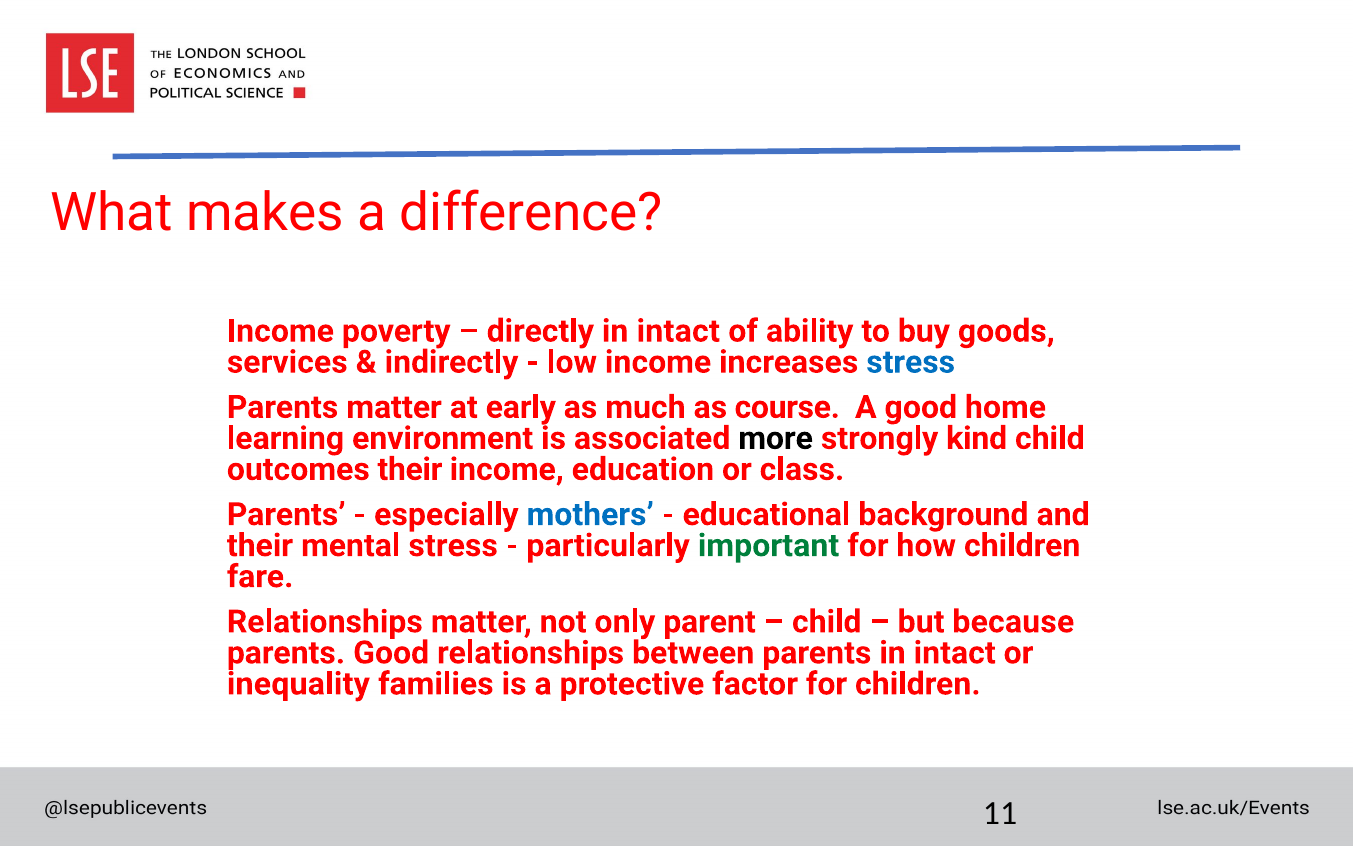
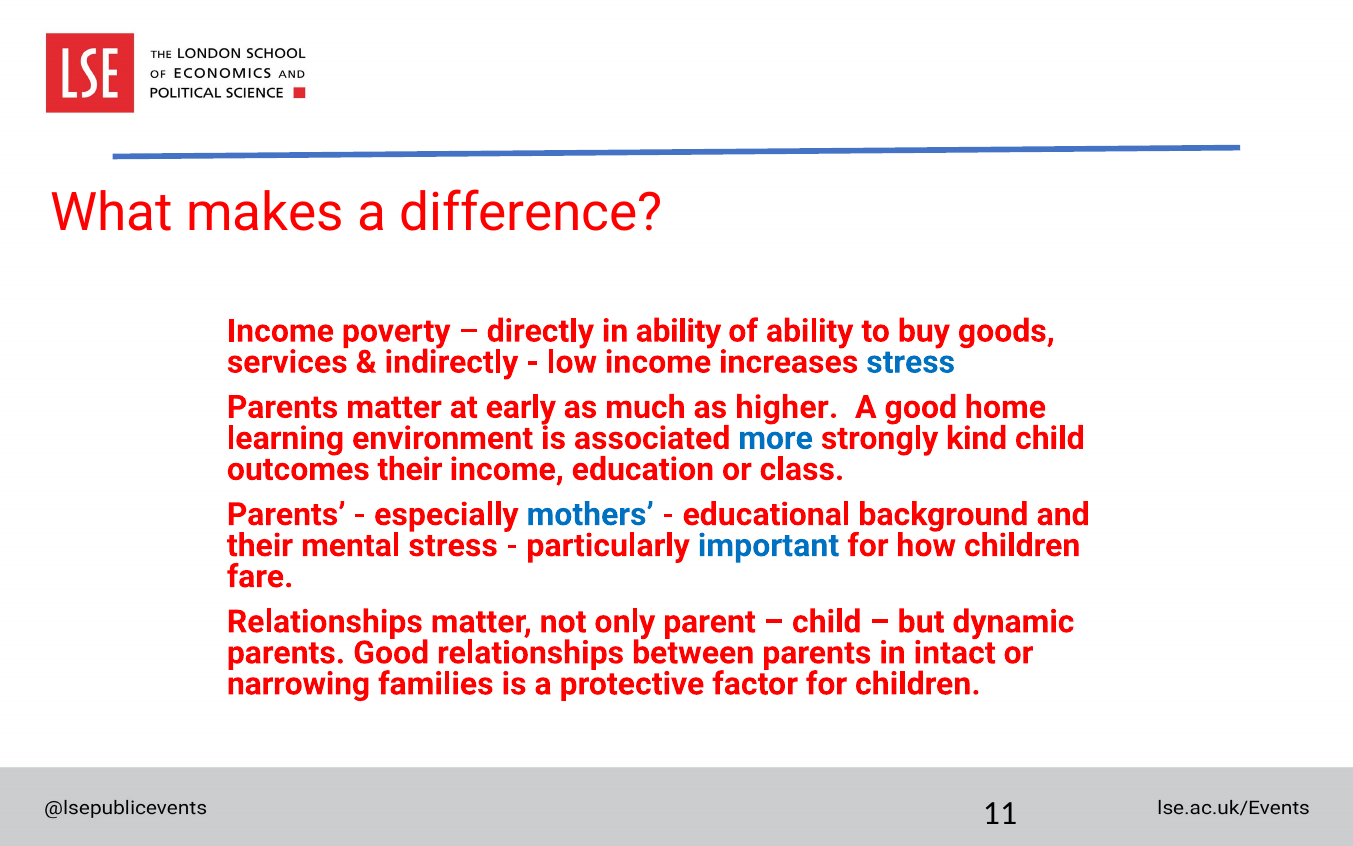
directly in intact: intact -> ability (679, 331)
course: course -> higher (787, 407)
more colour: black -> blue (776, 438)
important colour: green -> blue (769, 545)
because: because -> dynamic (1013, 622)
inequality: inequality -> narrowing (299, 684)
